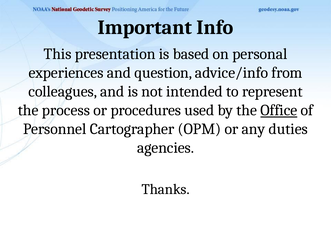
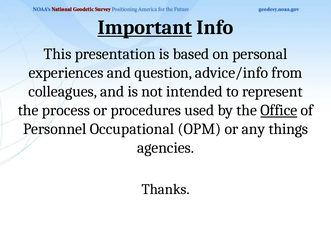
Important underline: none -> present (145, 28)
Cartographer: Cartographer -> Occupational (132, 129)
duties: duties -> things (288, 129)
